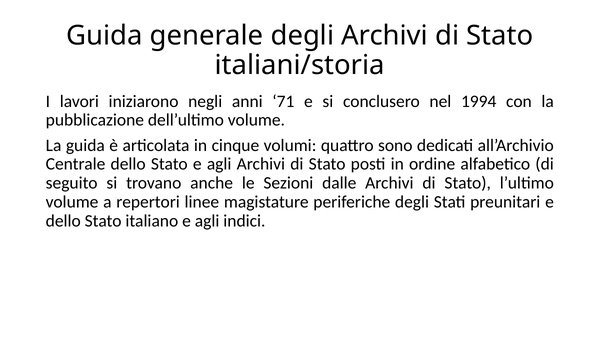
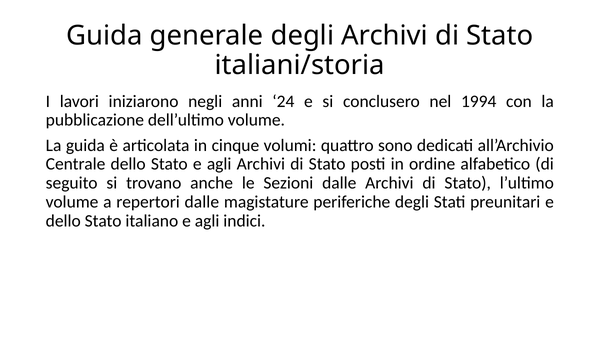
71: 71 -> 24 (283, 101)
repertori linee: linee -> dalle (202, 202)
